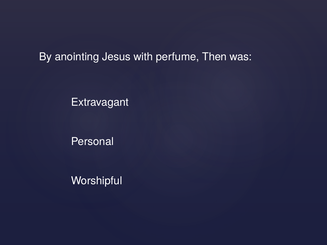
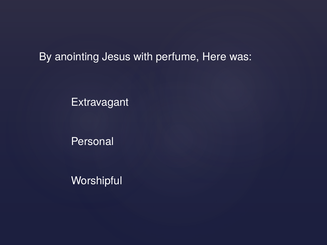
Then: Then -> Here (214, 57)
